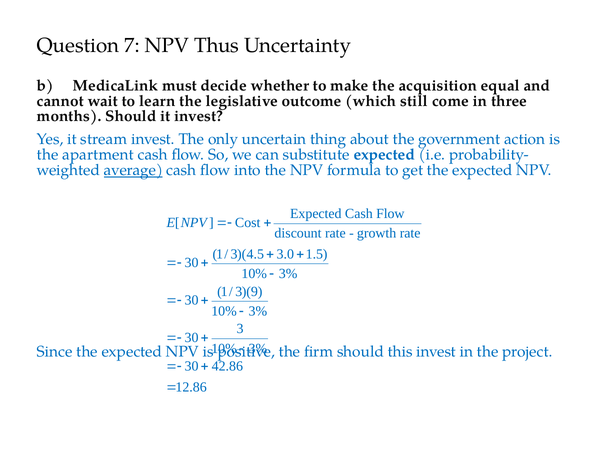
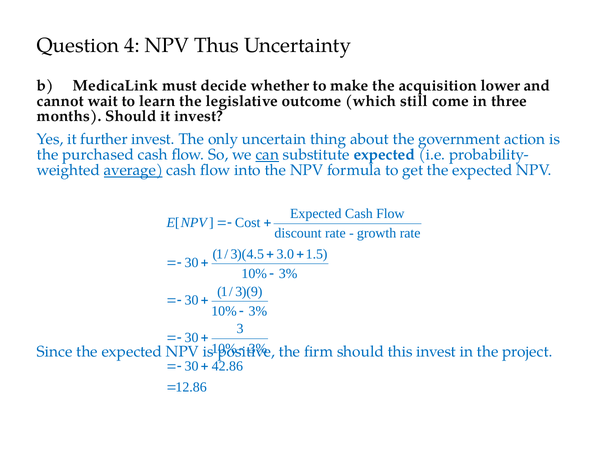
7: 7 -> 4 (132, 45)
equal: equal -> lower (500, 86)
stream: stream -> further (104, 139)
apartment: apartment -> purchased (98, 155)
can underline: none -> present (267, 155)
